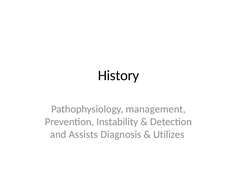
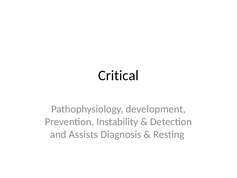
History: History -> Critical (118, 75)
management: management -> development (156, 109)
Utilizes: Utilizes -> Resting (169, 134)
